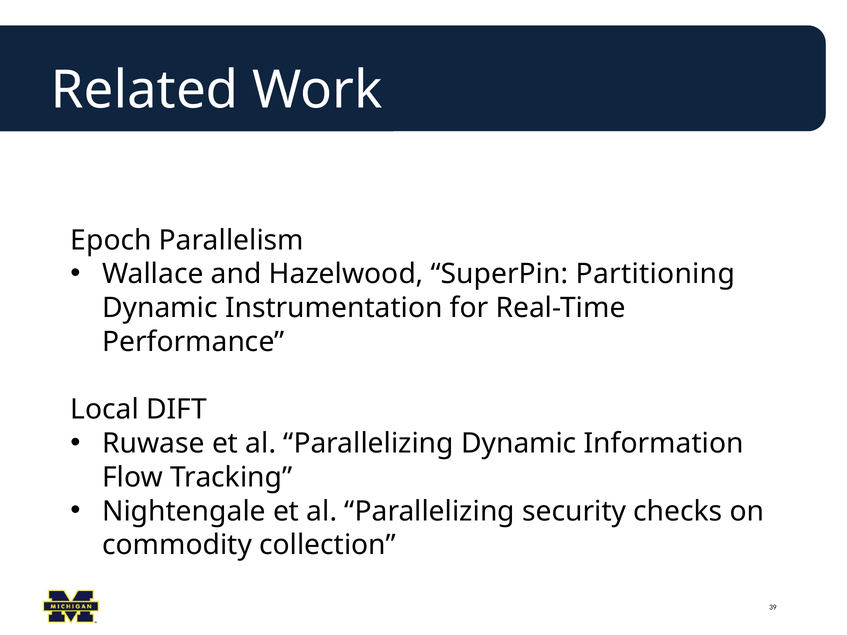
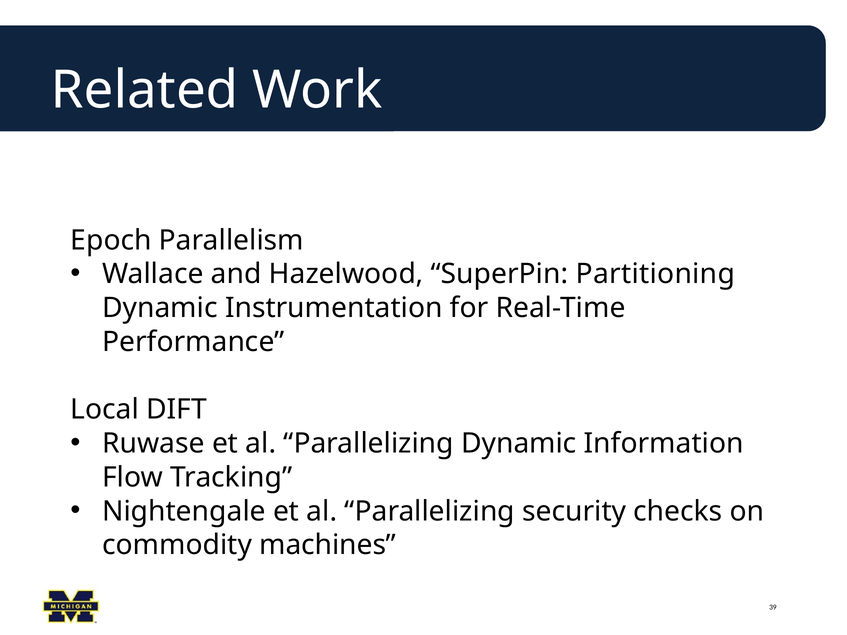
collection: collection -> machines (328, 545)
